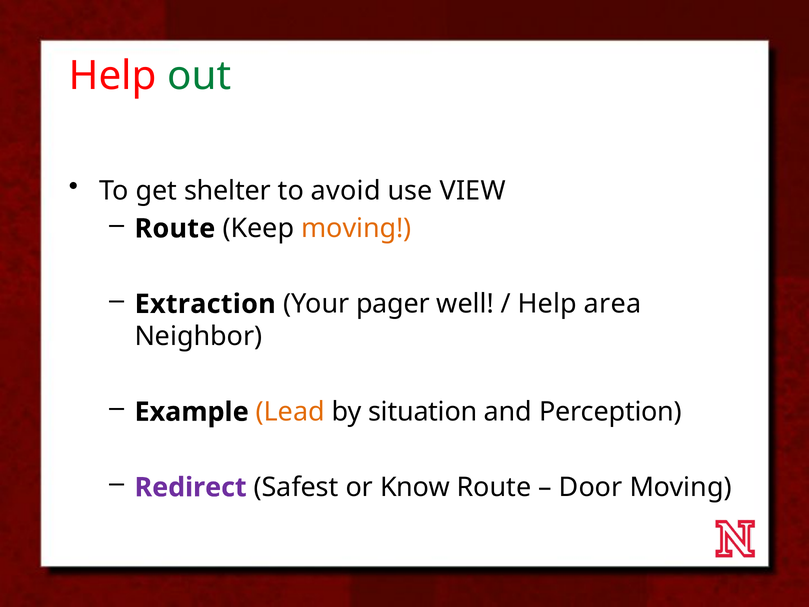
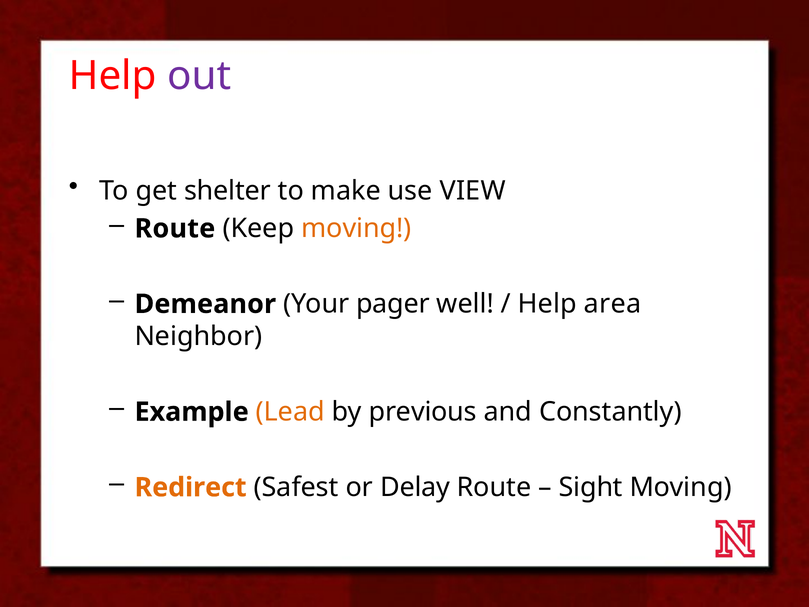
out colour: green -> purple (199, 76)
avoid: avoid -> make (346, 191)
Extraction: Extraction -> Demeanor (205, 304)
situation: situation -> previous (423, 412)
Perception: Perception -> Constantly (610, 412)
Redirect colour: purple -> orange (191, 487)
Know: Know -> Delay (415, 487)
Door: Door -> Sight (591, 487)
